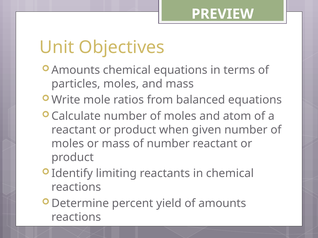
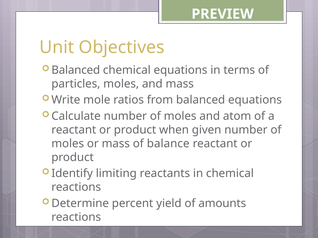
Amounts: Amounts -> Balanced (76, 70)
of number: number -> balance (168, 144)
